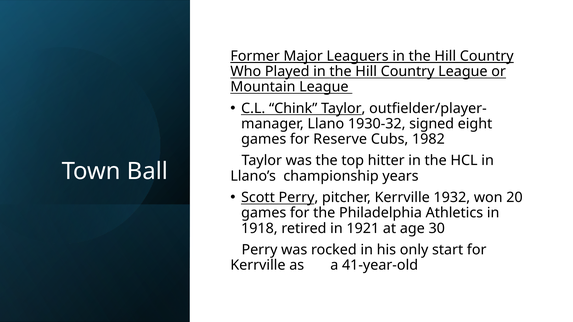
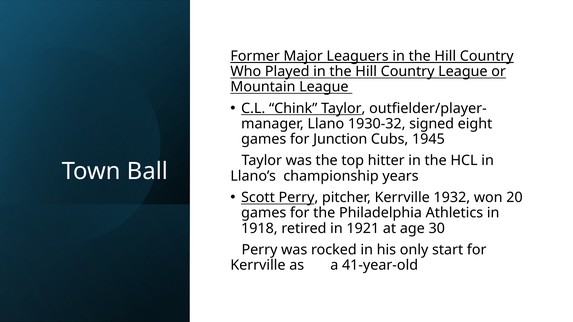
Reserve: Reserve -> Junction (340, 139)
1982: 1982 -> 1945 (428, 139)
